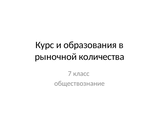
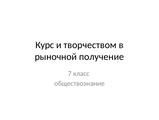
образования: образования -> творчеством (90, 45)
количества: количества -> получение (101, 56)
